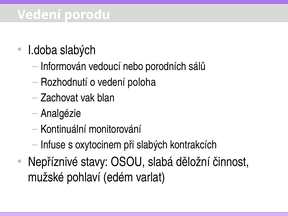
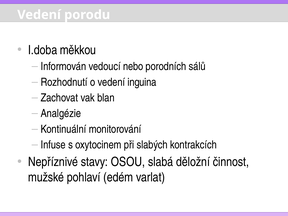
I.doba slabých: slabých -> měkkou (78, 50)
poloha: poloha -> inguina (142, 82)
